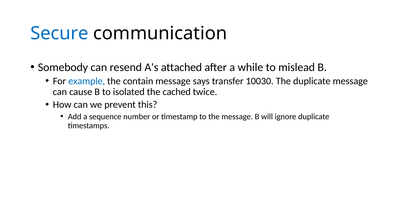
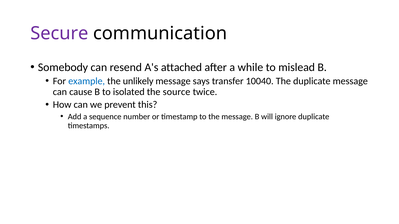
Secure colour: blue -> purple (59, 34)
contain: contain -> unlikely (138, 81)
10030: 10030 -> 10040 (260, 81)
cached: cached -> source (177, 92)
